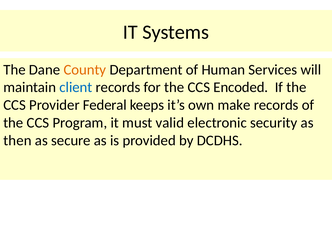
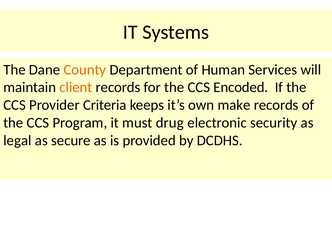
client colour: blue -> orange (76, 87)
Federal: Federal -> Criteria (105, 105)
valid: valid -> drug (170, 123)
then: then -> legal (17, 140)
